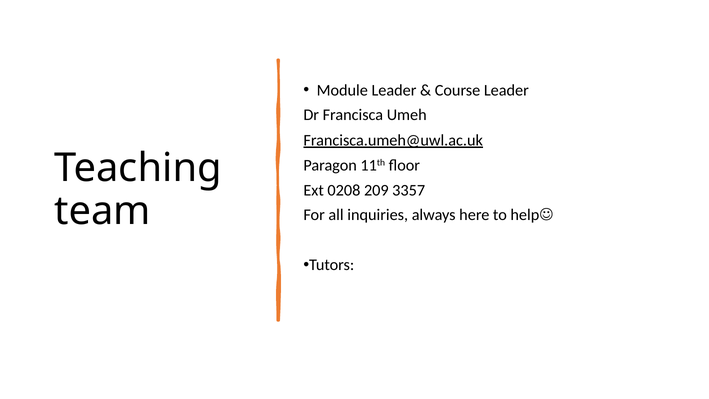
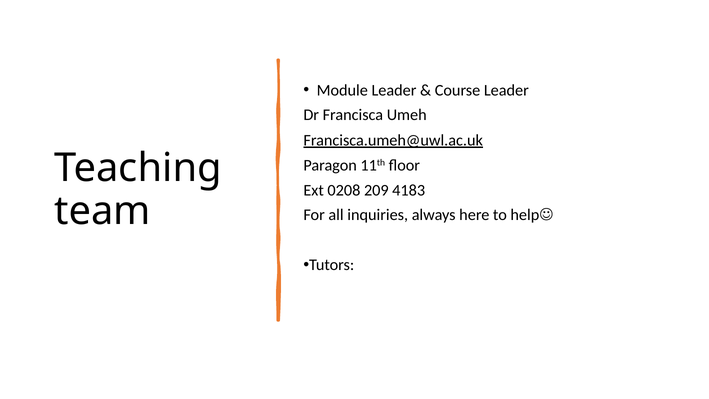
3357: 3357 -> 4183 (409, 190)
